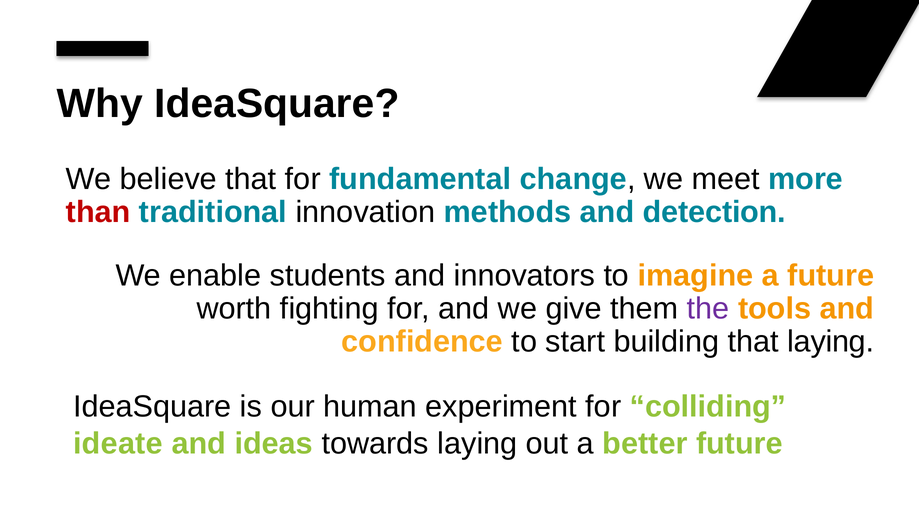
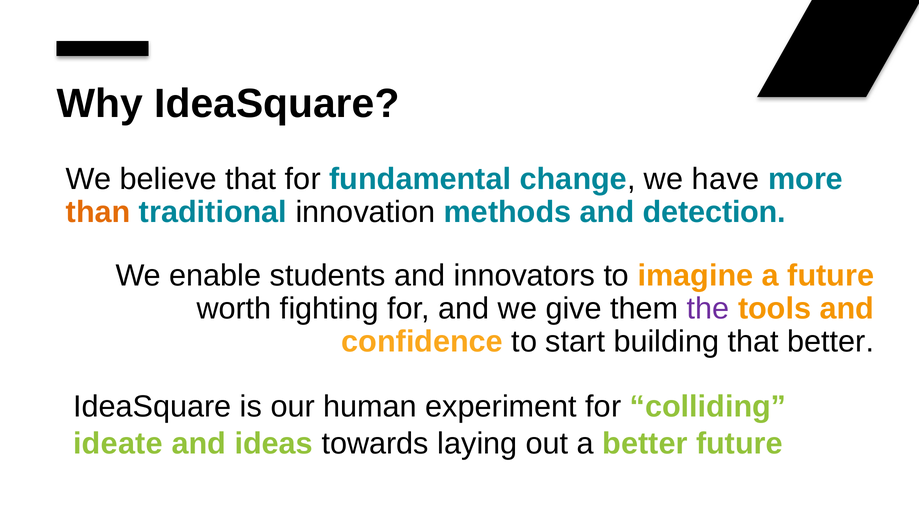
meet: meet -> have (726, 179)
than colour: red -> orange (98, 212)
that laying: laying -> better (831, 342)
